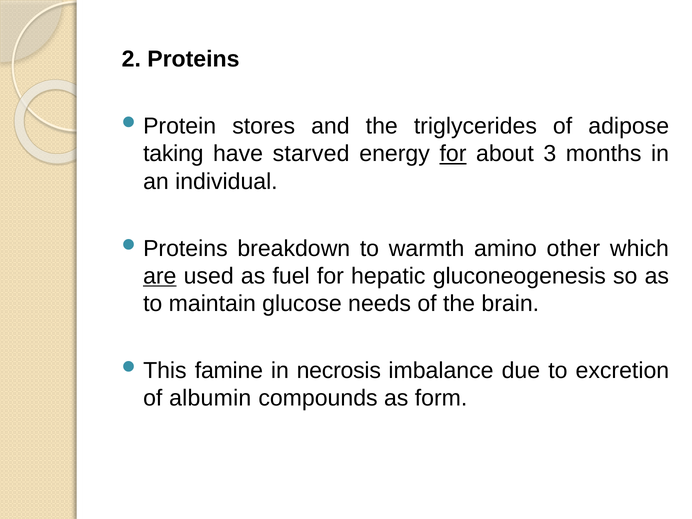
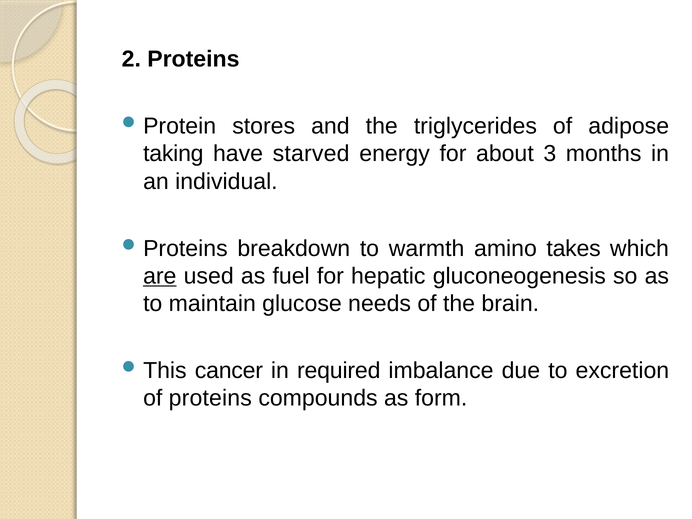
for underline: present -> none (453, 154)
other: other -> takes (574, 248)
famine: famine -> cancer (229, 371)
necrosis: necrosis -> required (339, 371)
of albumin: albumin -> proteins (210, 398)
